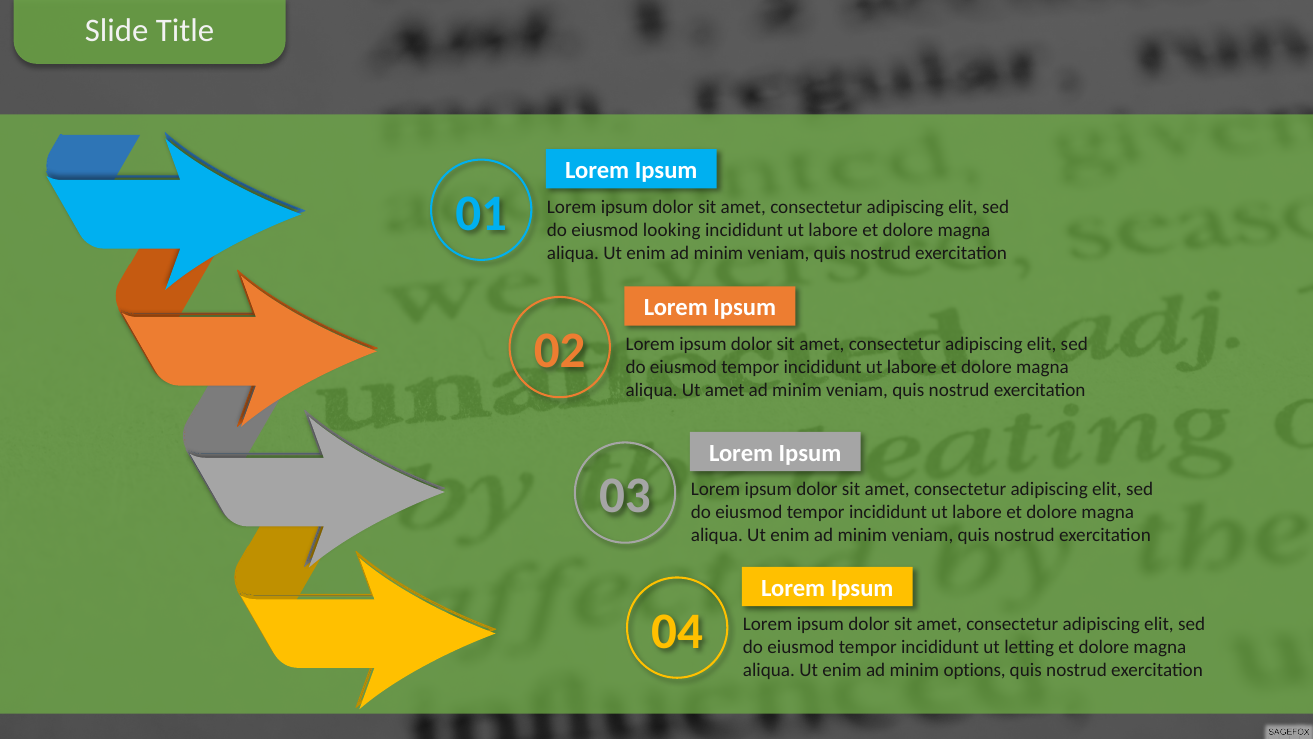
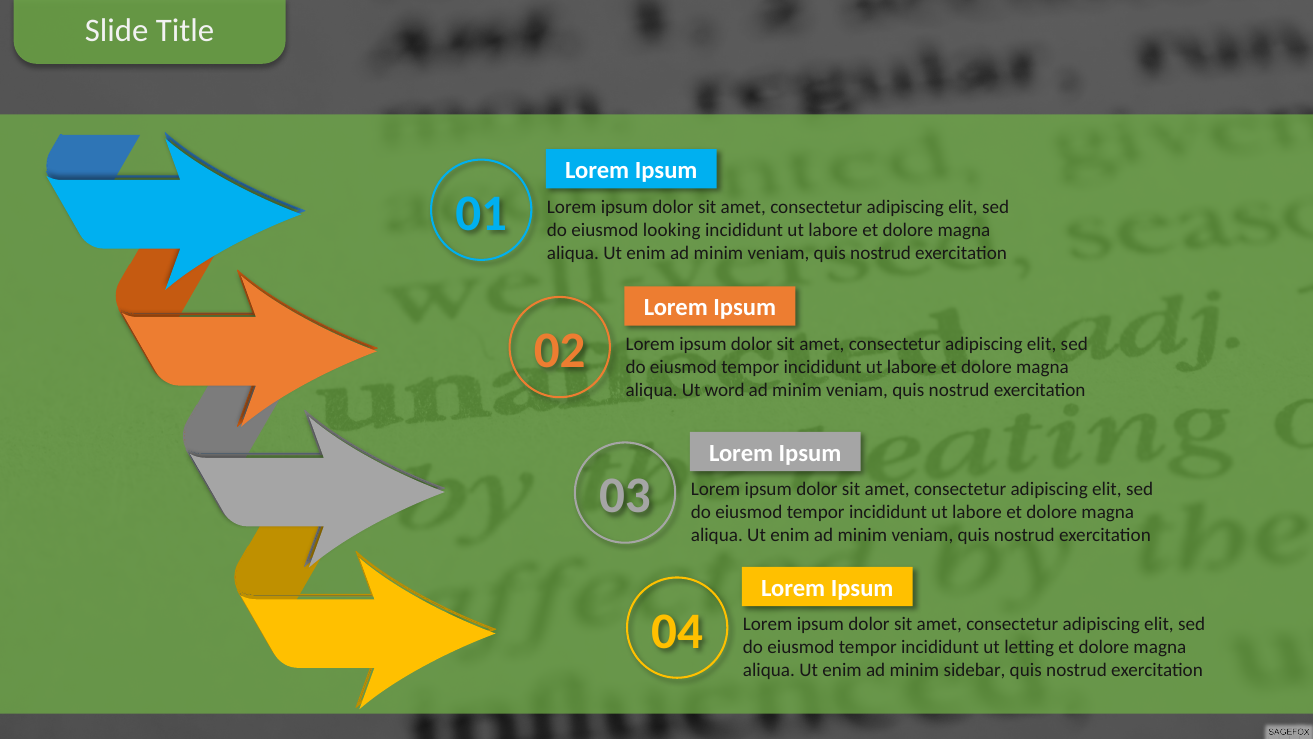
Ut amet: amet -> word (725, 390)
options: options -> sidebar (975, 670)
